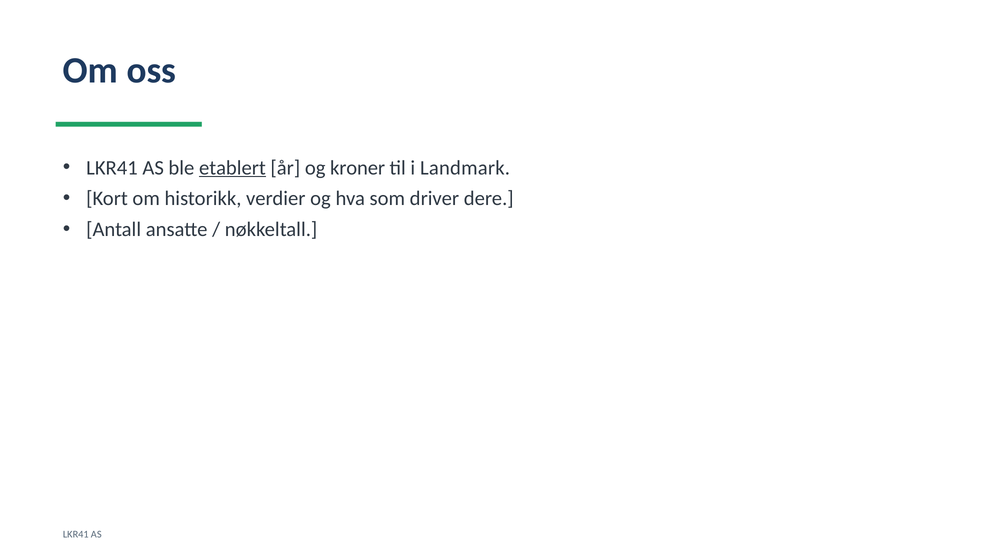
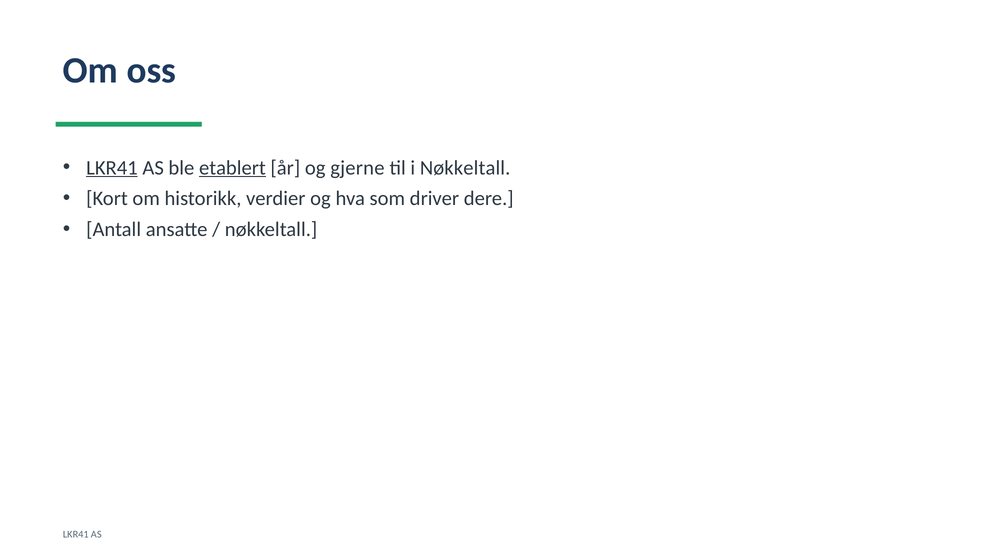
LKR41 underline: none -> present (112, 168)
kroner: kroner -> gjerne (357, 168)
i Landmark: Landmark -> Nøkkeltall (465, 168)
